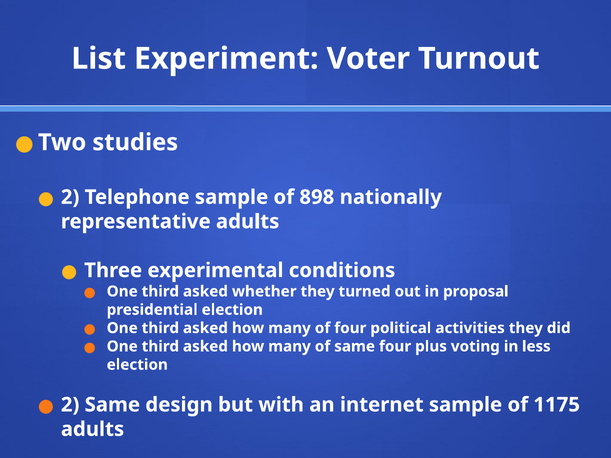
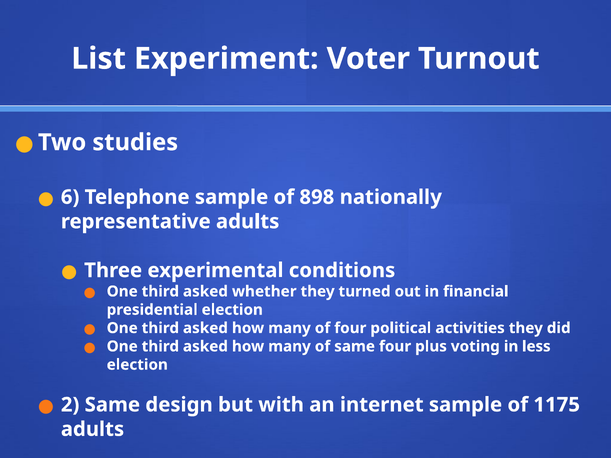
2: 2 -> 6 (70, 197)
proposal: proposal -> financial (476, 292)
